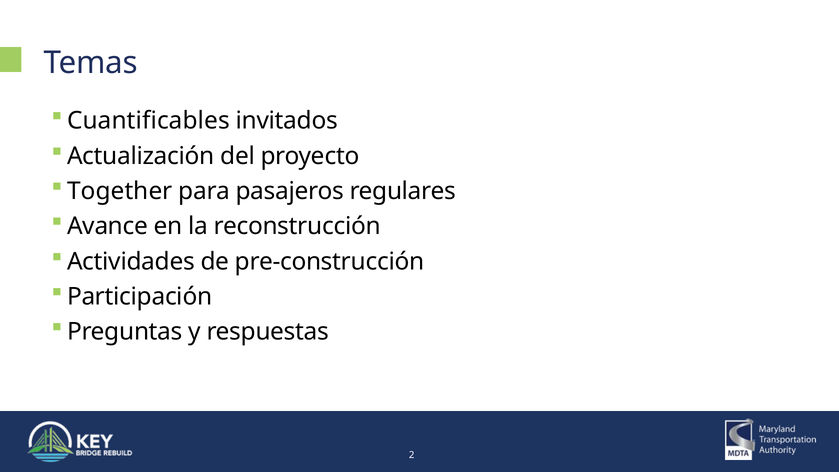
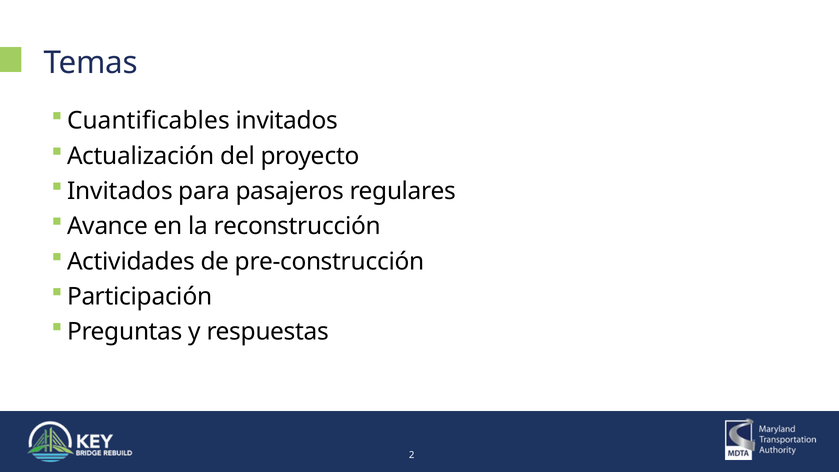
Together: Together -> Invitados (120, 191)
